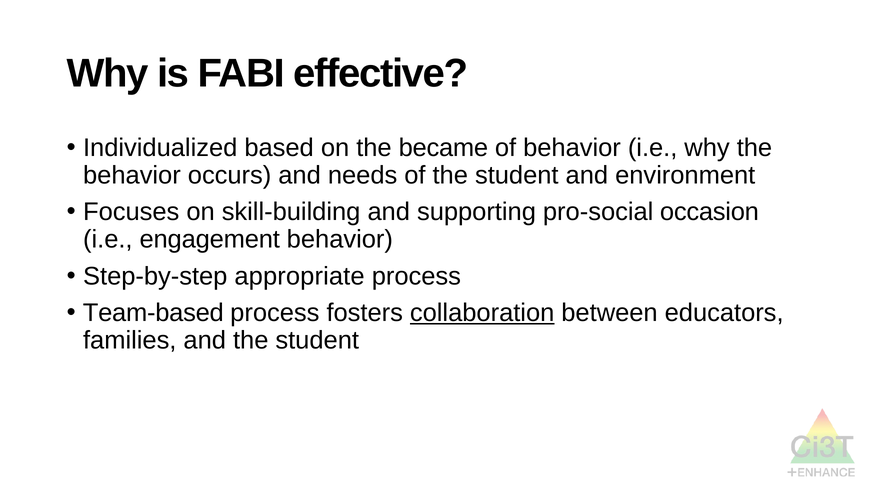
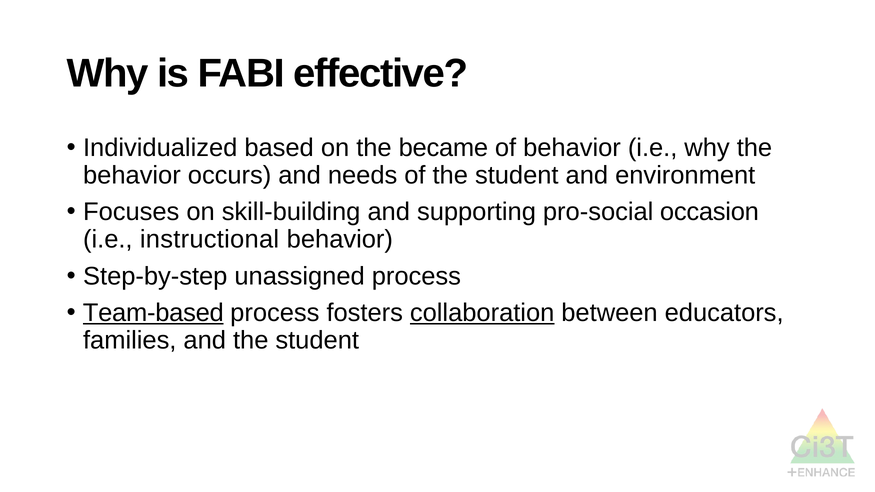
engagement: engagement -> instructional (210, 240)
appropriate: appropriate -> unassigned (300, 276)
Team-based underline: none -> present (153, 313)
